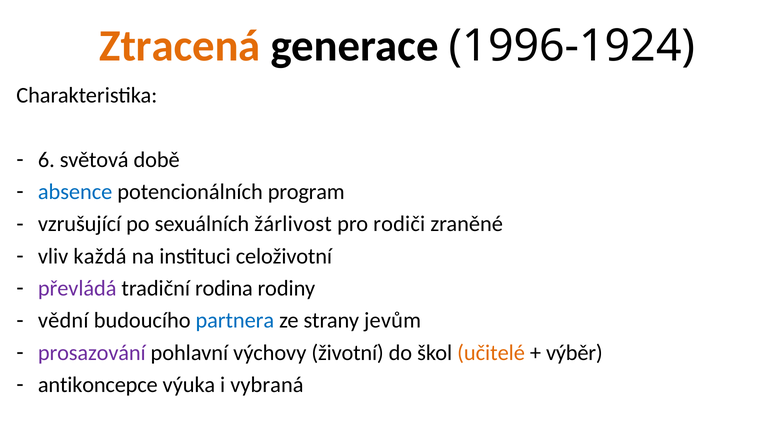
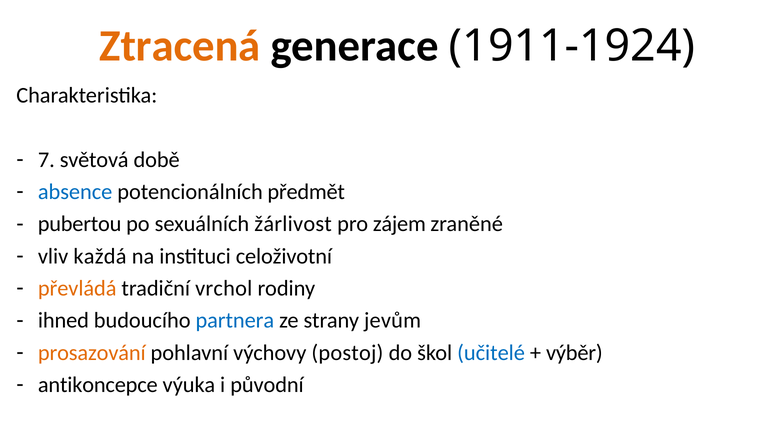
1996-1924: 1996-1924 -> 1911-1924 (572, 46)
6: 6 -> 7 (46, 160)
program: program -> předmět (306, 192)
vzrušující: vzrušující -> pubertou (80, 224)
rodiči: rodiči -> zájem (399, 224)
převládá colour: purple -> orange (77, 288)
rodina: rodina -> vrchol (224, 288)
vědní: vědní -> ihned (63, 320)
prosazování colour: purple -> orange (92, 352)
životní: životní -> postoj (347, 352)
učitelé colour: orange -> blue (491, 352)
vybraná: vybraná -> původní (267, 384)
